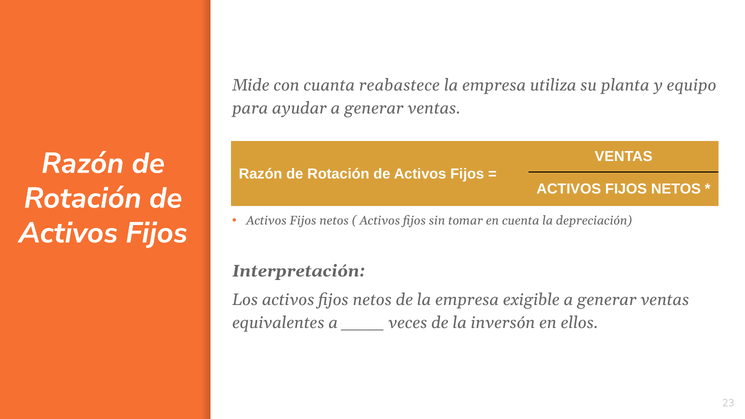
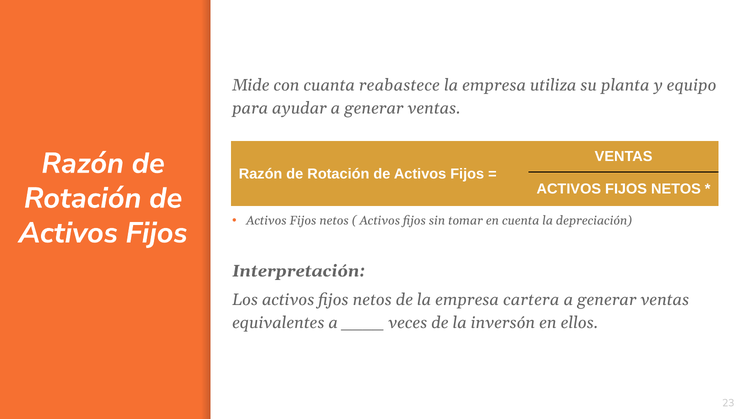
exigible: exigible -> cartera (531, 300)
